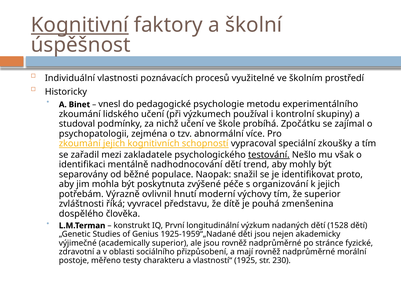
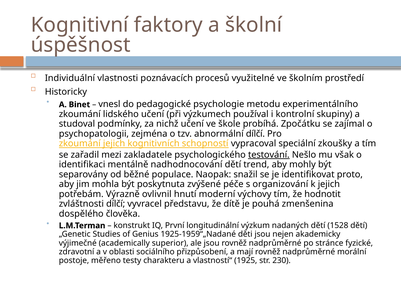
Kognitivní underline: present -> none (80, 25)
abnormální více: více -> dílčí (255, 134)
že superior: superior -> hodnotit (323, 194)
zvláštnosti říká: říká -> dílčí (116, 204)
